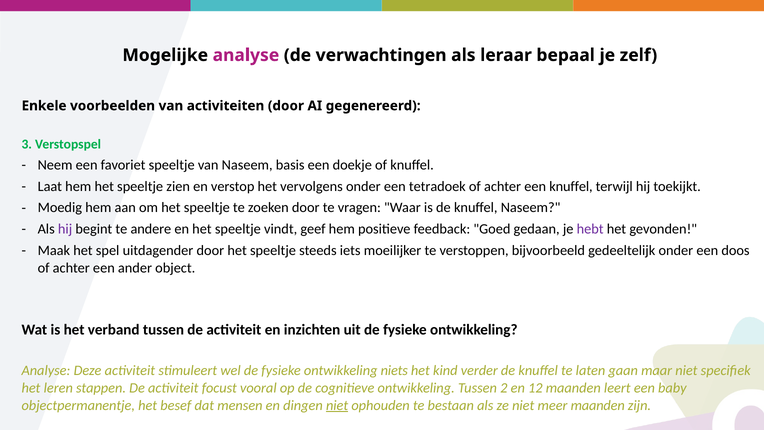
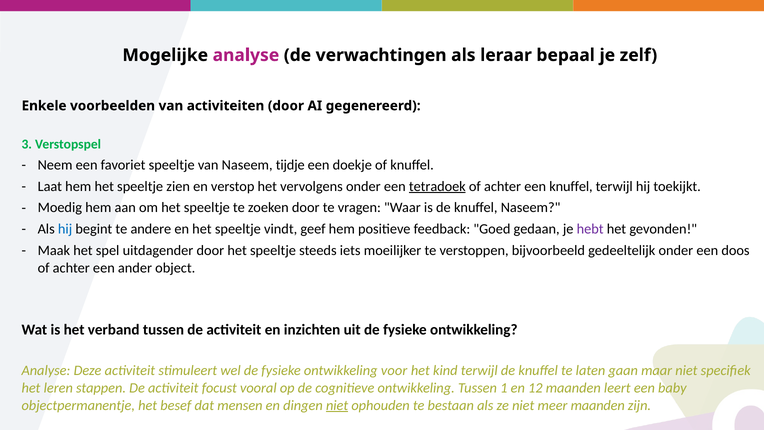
basis: basis -> tijdje (290, 165)
tetradoek underline: none -> present (437, 186)
hij colour: purple -> blue (65, 229)
niets: niets -> voor (394, 370)
kind verder: verder -> terwijl (479, 370)
2: 2 -> 1 (504, 388)
